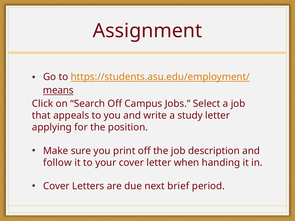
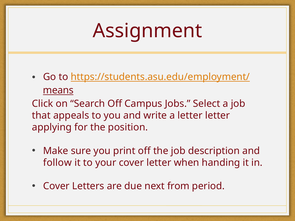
a study: study -> letter (190, 116)
brief: brief -> from (178, 186)
